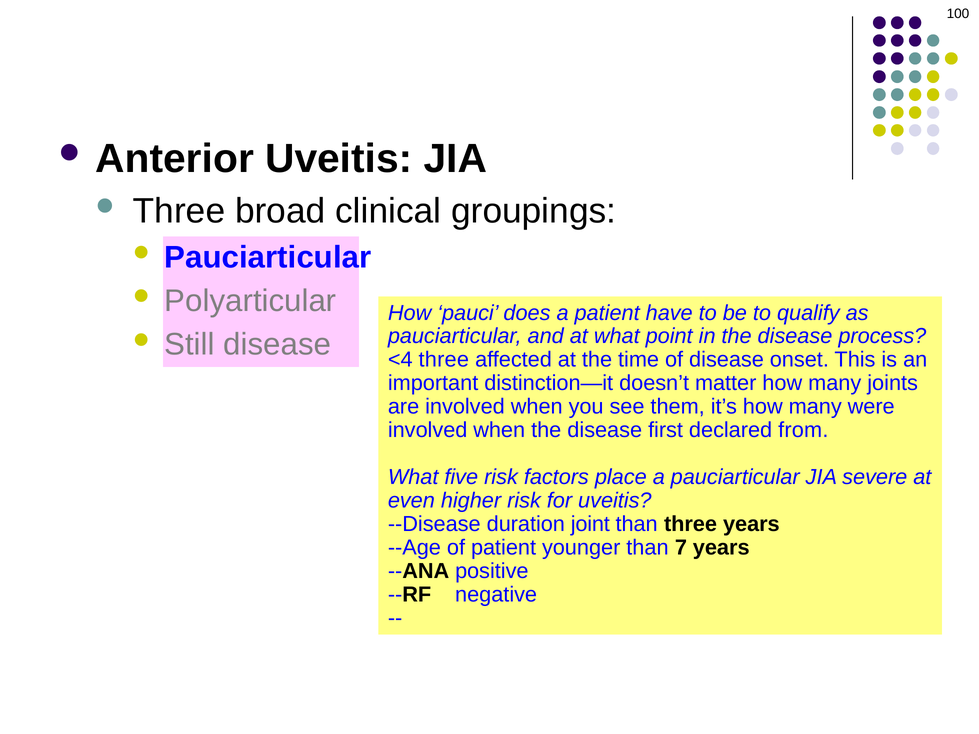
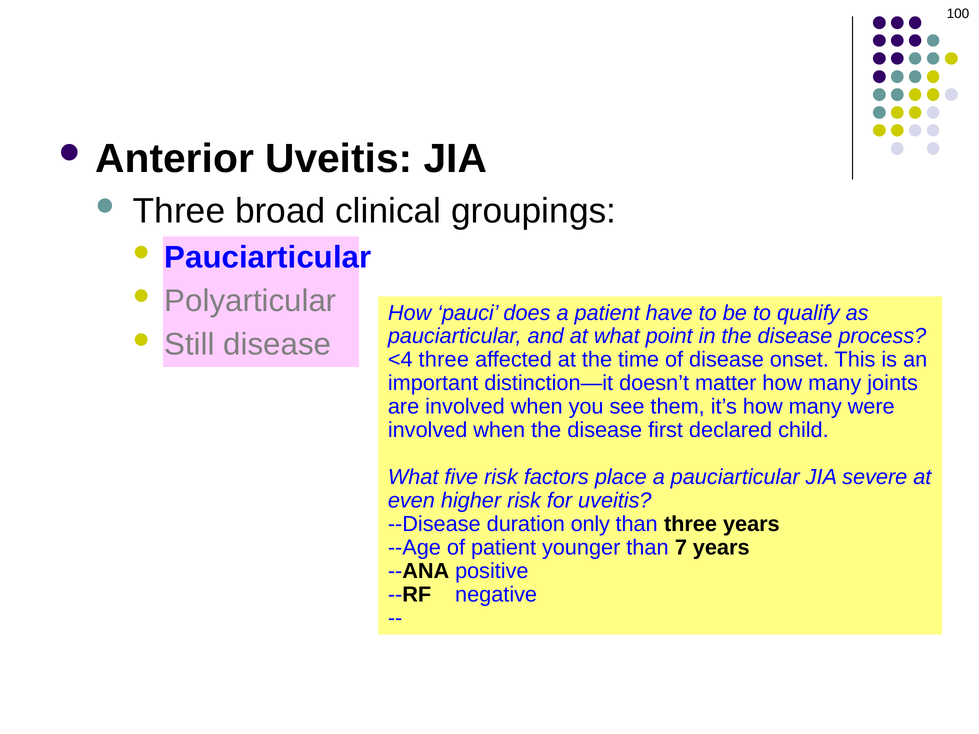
from: from -> child (803, 430)
joint: joint -> only (590, 524)
